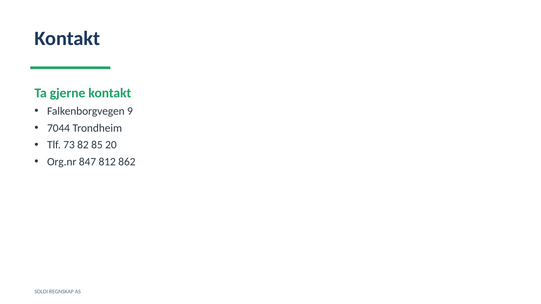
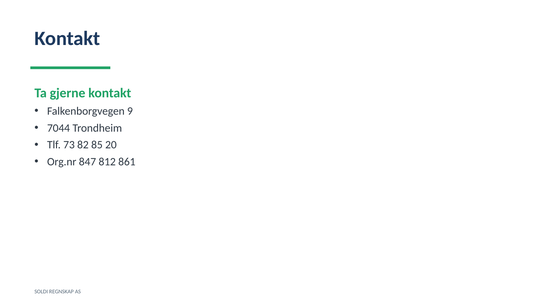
862: 862 -> 861 (127, 162)
